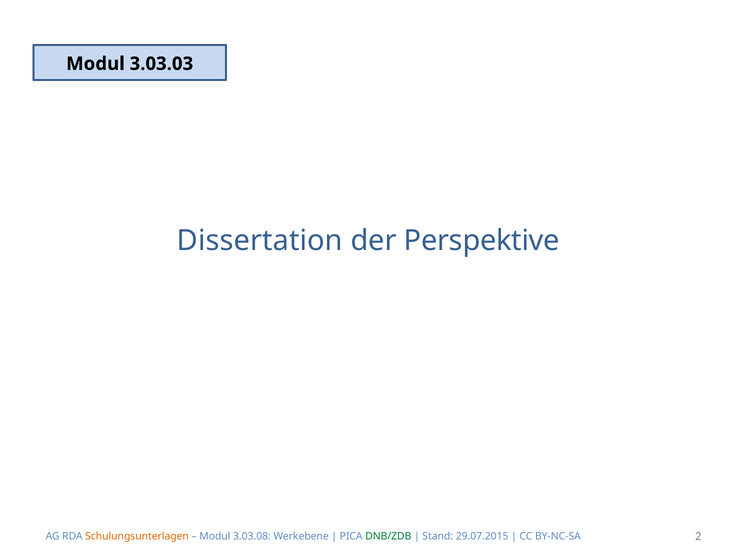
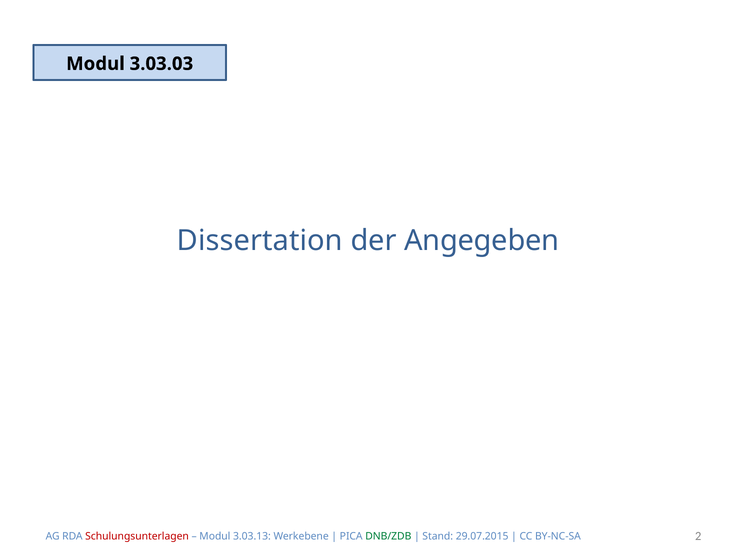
Perspektive: Perspektive -> Angegeben (482, 241)
Schulungsunterlagen colour: orange -> red (137, 536)
3.03.08: 3.03.08 -> 3.03.13 (252, 536)
